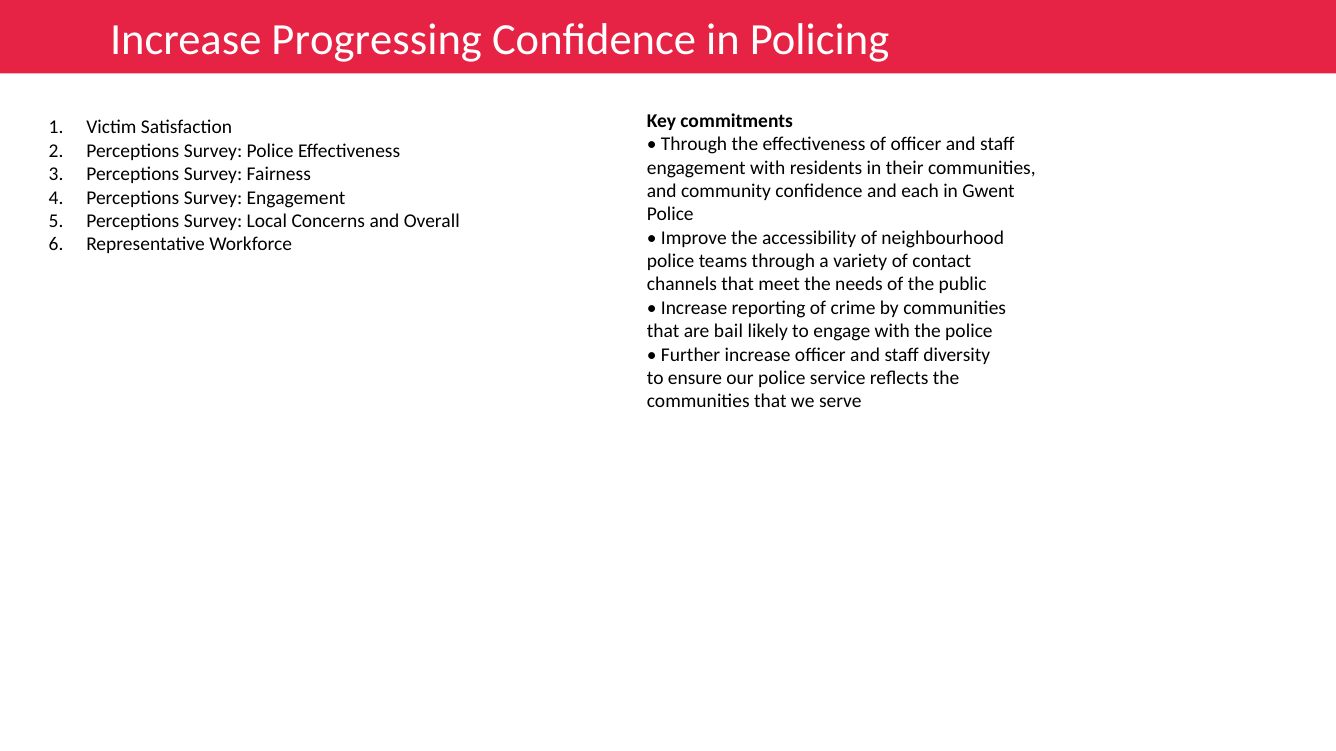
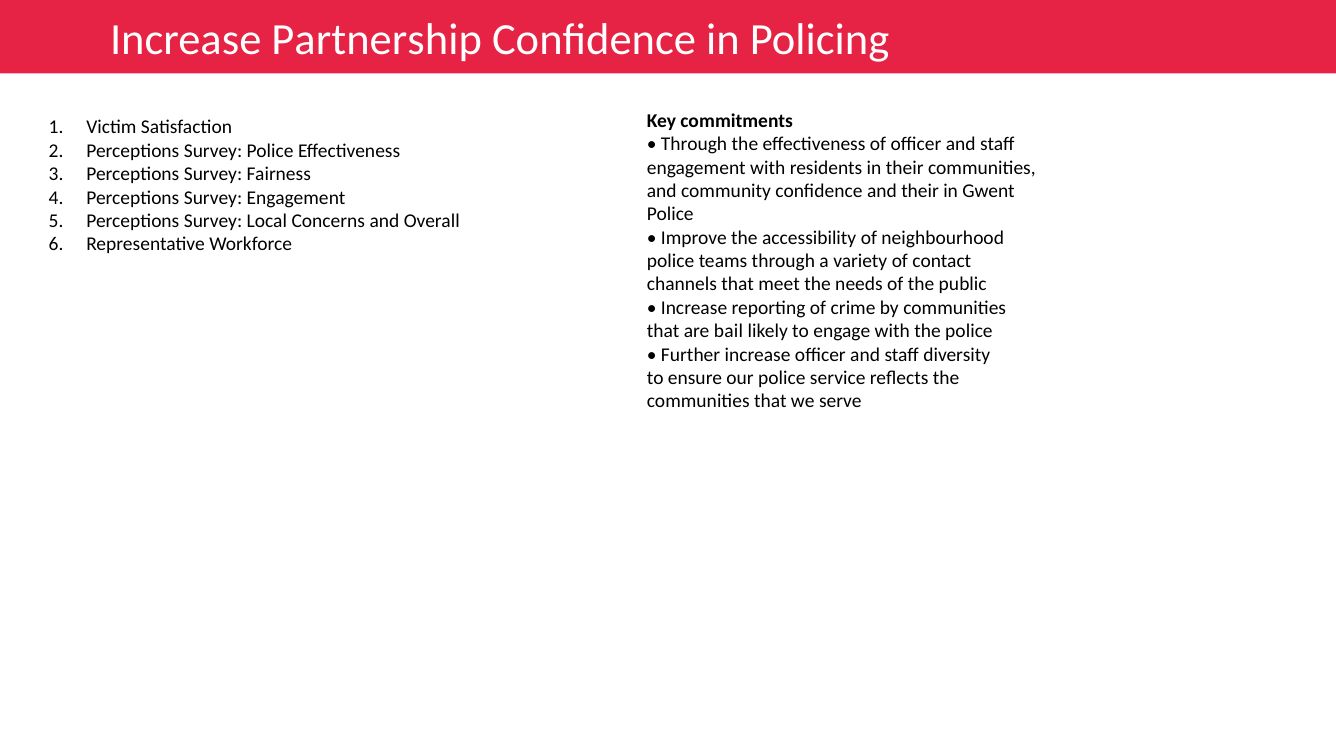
Progressing: Progressing -> Partnership (377, 40)
and each: each -> their (920, 191)
